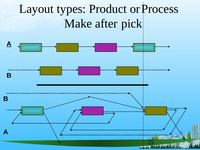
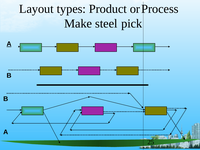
after: after -> steel (106, 24)
